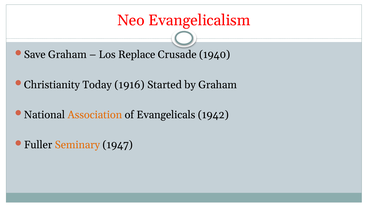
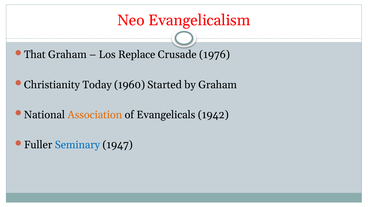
Save: Save -> That (35, 55)
1940: 1940 -> 1976 (215, 55)
1916: 1916 -> 1960 (130, 85)
Seminary colour: orange -> blue (77, 145)
